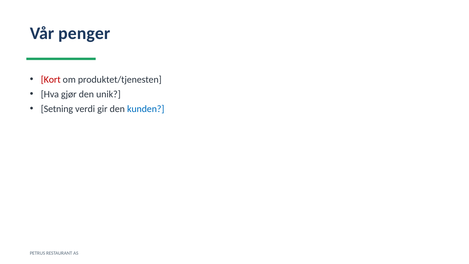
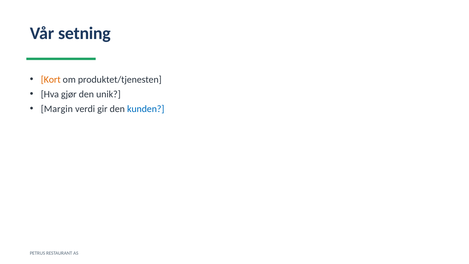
penger: penger -> setning (84, 33)
Kort colour: red -> orange (51, 79)
Setning: Setning -> Margin (57, 109)
